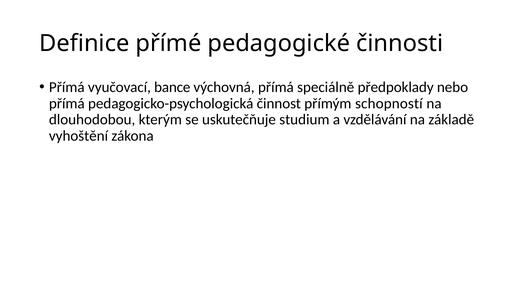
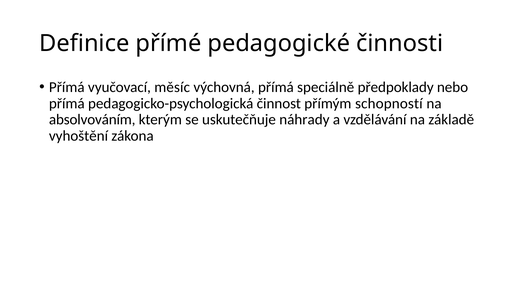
bance: bance -> měsíc (172, 87)
dlouhodobou: dlouhodobou -> absolvováním (92, 120)
studium: studium -> náhrady (304, 120)
